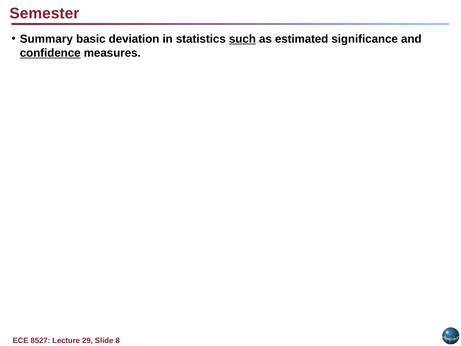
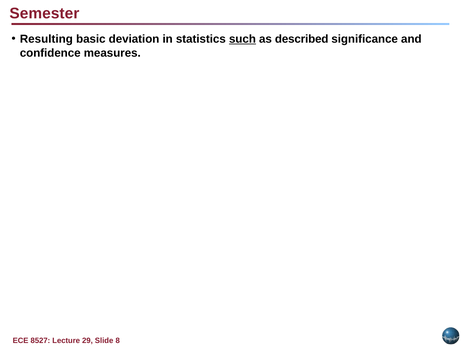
Summary: Summary -> Resulting (46, 39)
estimated: estimated -> described (302, 39)
confidence underline: present -> none (50, 53)
